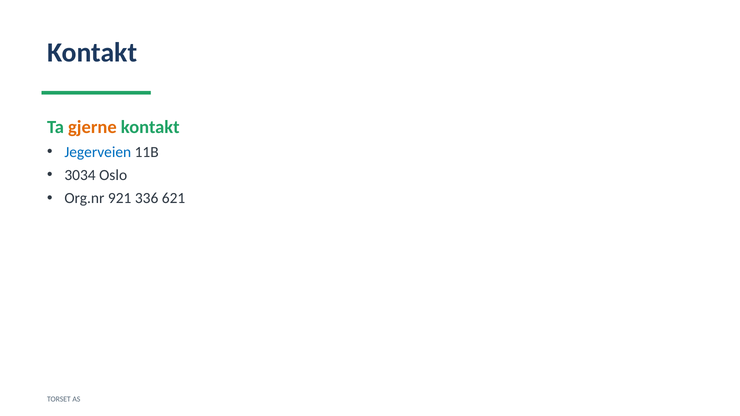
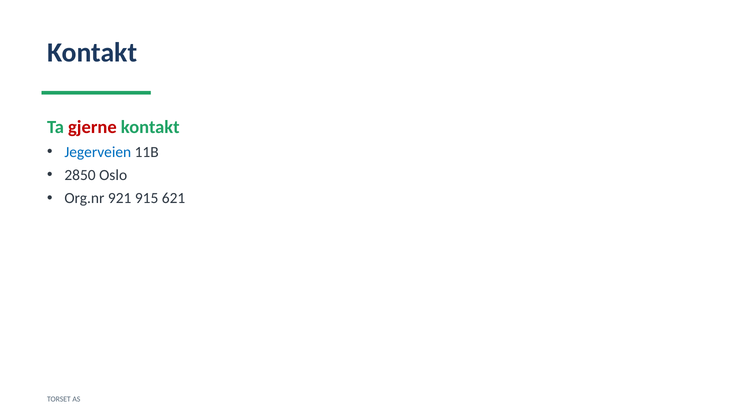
gjerne colour: orange -> red (92, 127)
3034: 3034 -> 2850 (80, 175)
336: 336 -> 915 (147, 198)
